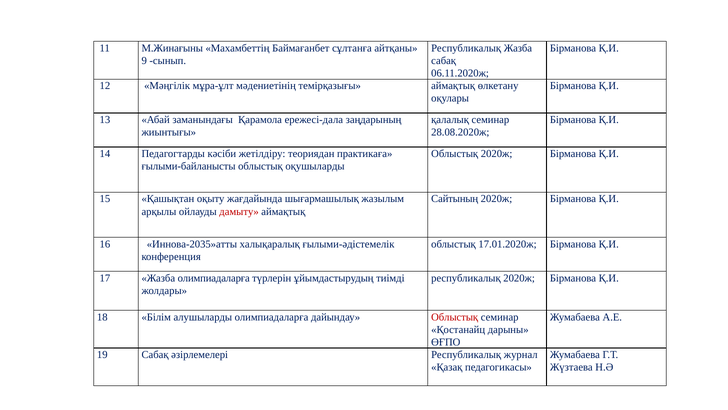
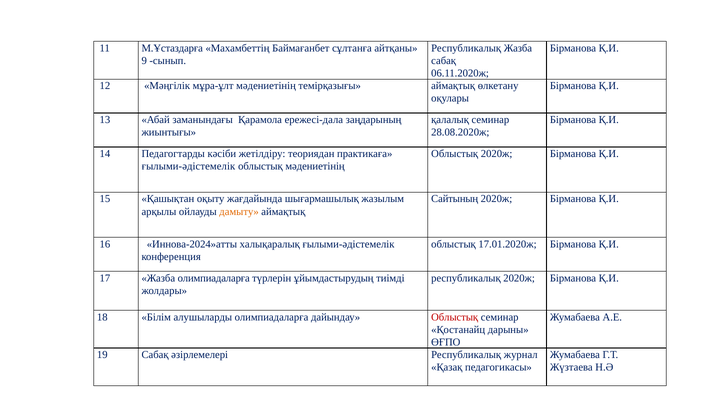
М.Жинағыны: М.Жинағыны -> М.Ұстаздарға (172, 48)
ғылыми-байланысты: ғылыми-байланысты -> ғылыми-әдістемелік (188, 166)
облыстық оқушыларды: оқушыларды -> мәдениетінің (315, 166)
дамыту colour: red -> orange (239, 211)
Иннова-2035»атты: Иннова-2035»атты -> Иннова-2024»атты (192, 244)
